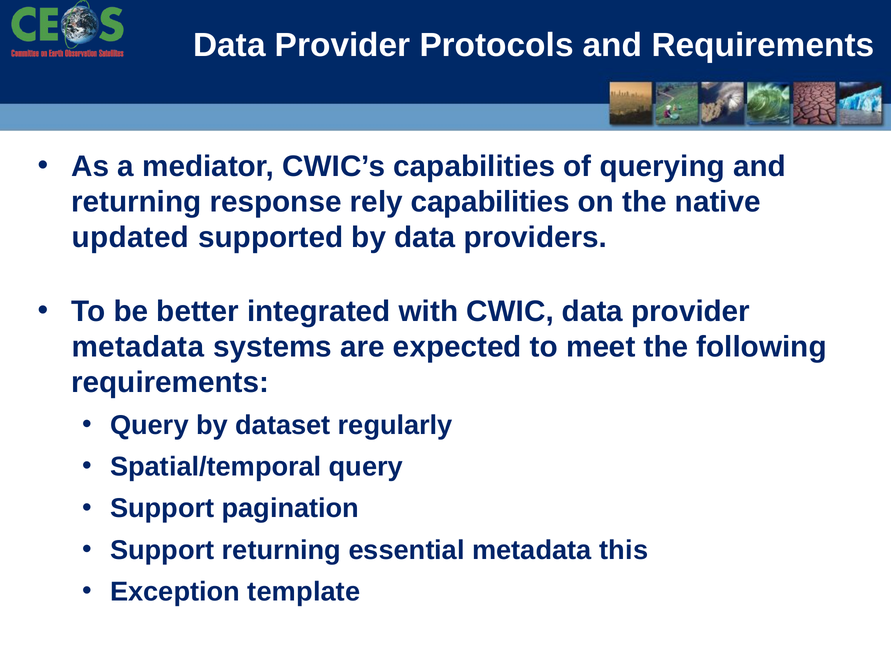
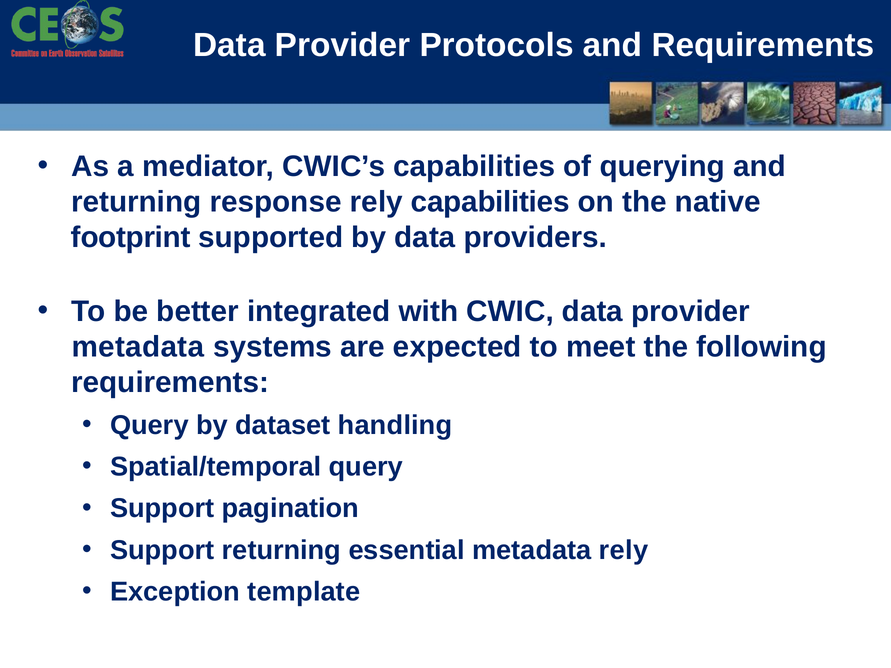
updated: updated -> footprint (131, 238)
regularly: regularly -> handling (395, 426)
metadata this: this -> rely (624, 550)
